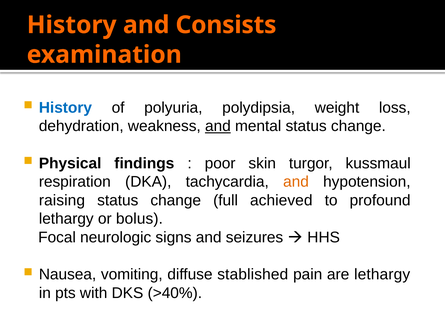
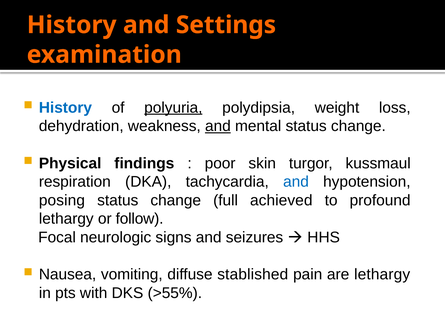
Consists: Consists -> Settings (226, 25)
polyuria underline: none -> present (173, 108)
and colour: orange -> blue (296, 182)
raising: raising -> posing (62, 200)
bolus: bolus -> follow (140, 219)
>40%: >40% -> >55% (175, 293)
